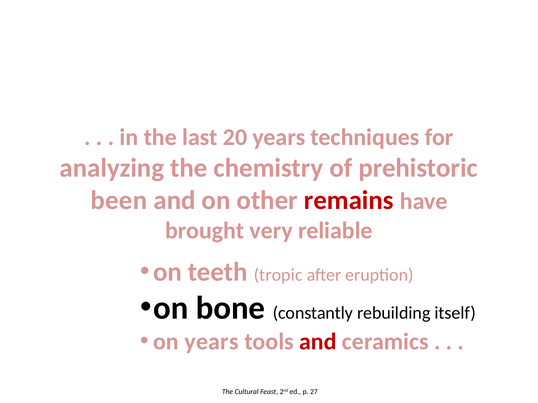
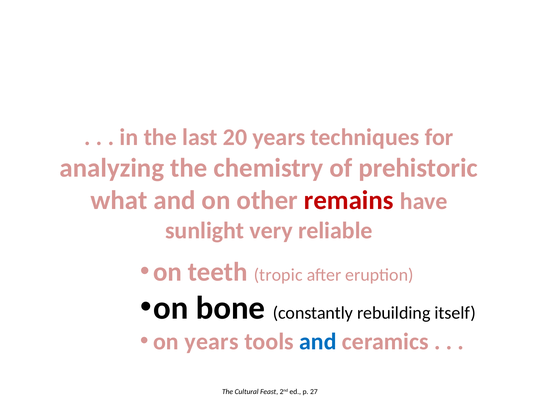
been: been -> what (119, 201)
brought: brought -> sunlight (205, 231)
and colour: red -> blue (318, 342)
